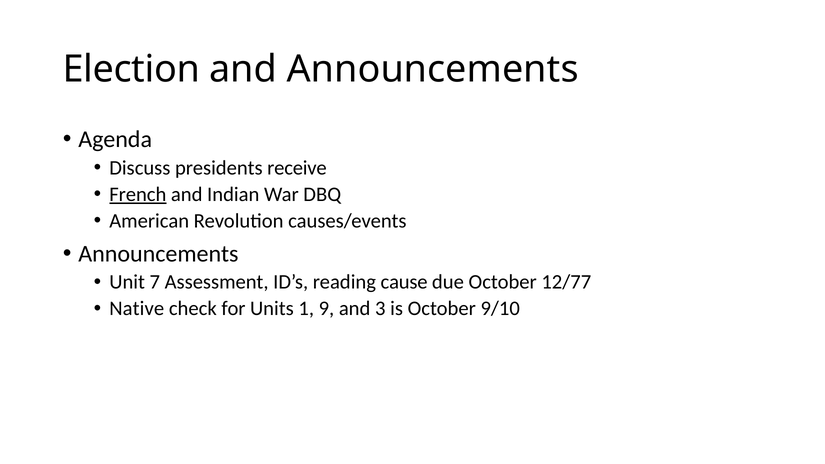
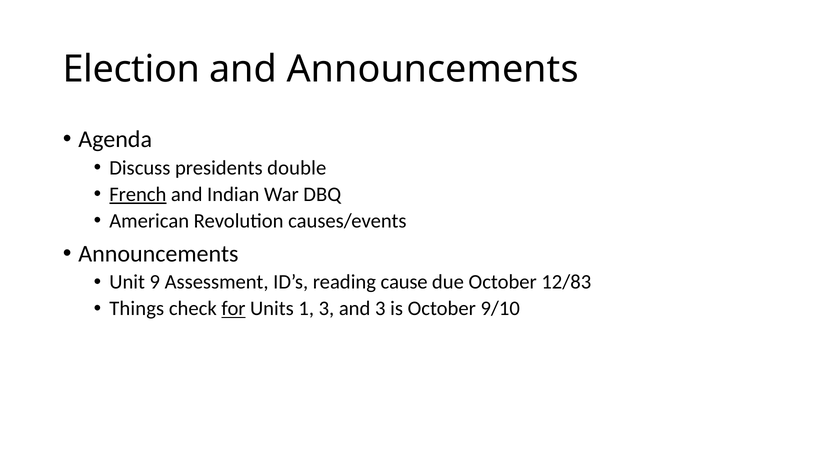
receive: receive -> double (297, 168)
7: 7 -> 9 (155, 282)
12/77: 12/77 -> 12/83 (566, 282)
Native: Native -> Things (137, 309)
for underline: none -> present (233, 309)
1 9: 9 -> 3 (326, 309)
